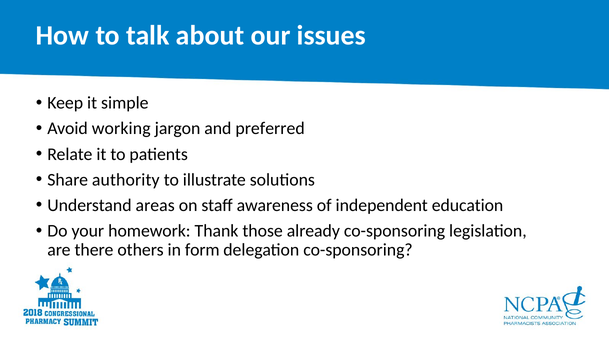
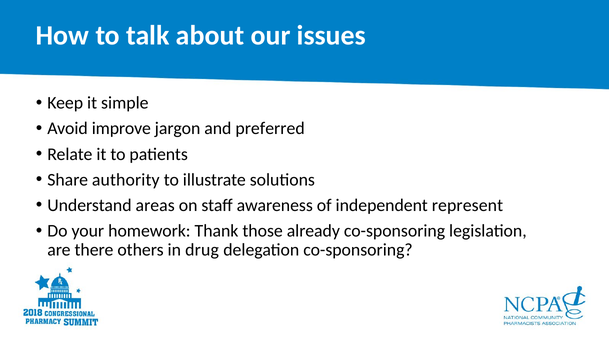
working: working -> improve (121, 128)
education: education -> represent (467, 205)
form: form -> drug (202, 250)
